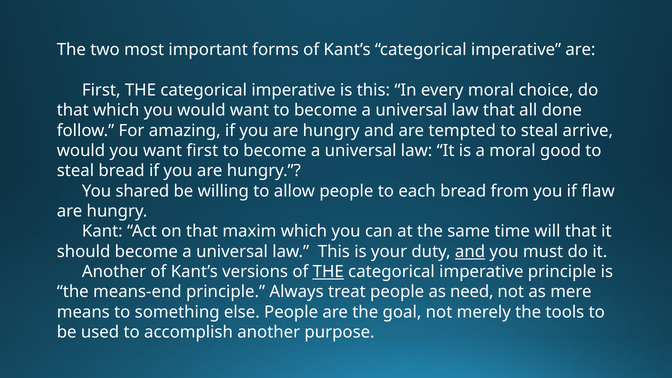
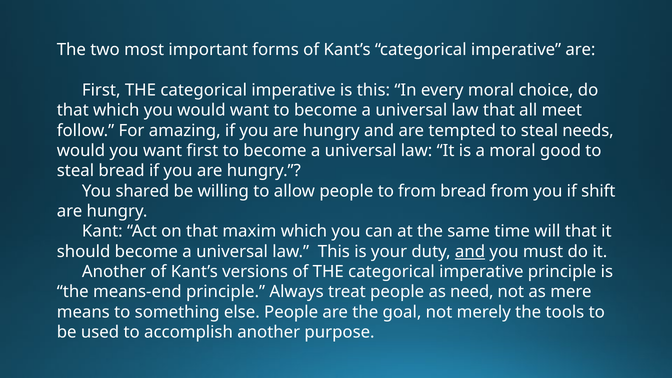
done: done -> meet (562, 110)
arrive: arrive -> needs (588, 131)
to each: each -> from (417, 191)
flaw: flaw -> shift (598, 191)
THE underline: present -> none (328, 272)
